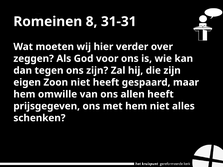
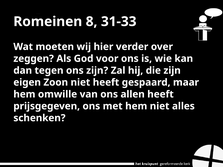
31-31: 31-31 -> 31-33 (119, 22)
